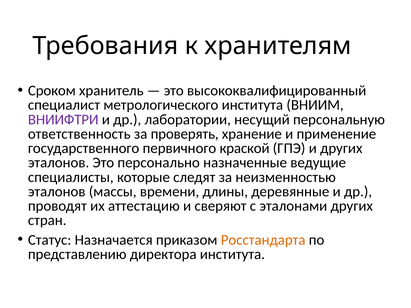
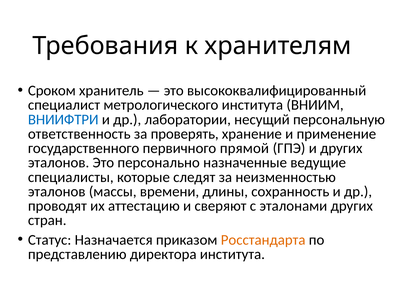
ВНИИФТРИ colour: purple -> blue (63, 120)
краской: краской -> прямой (244, 148)
деревянные: деревянные -> сохранность (290, 192)
